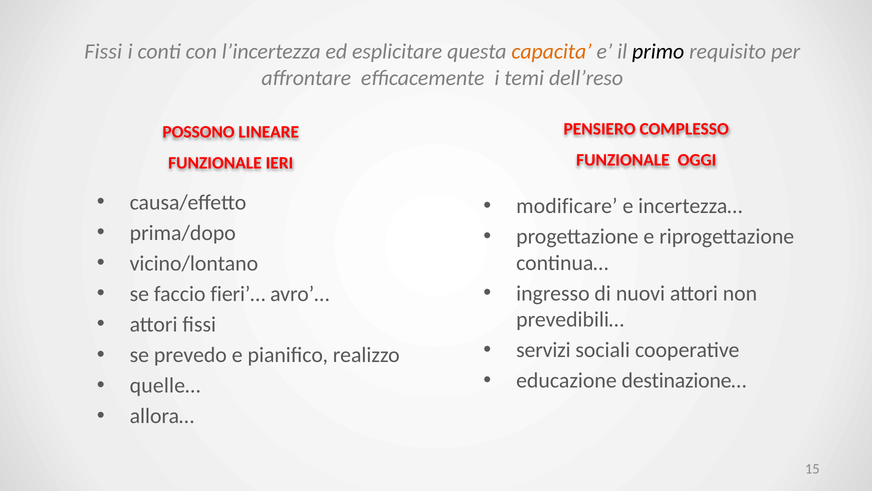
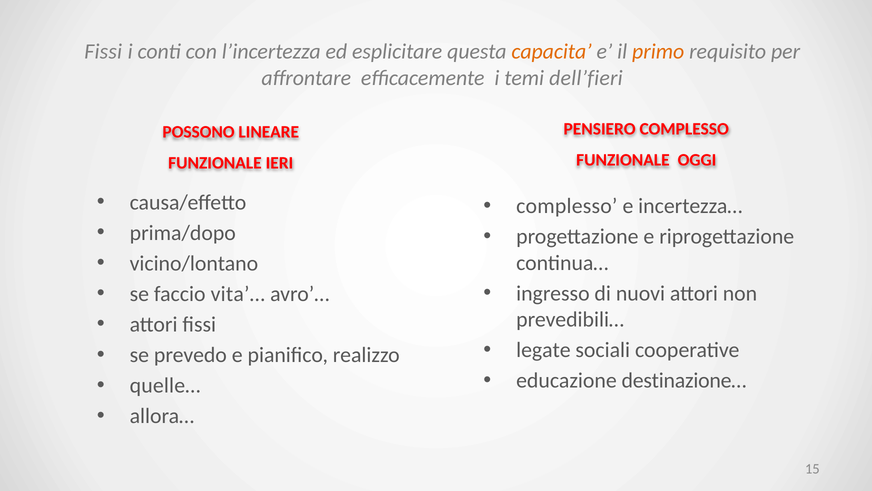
primo colour: black -> orange (658, 52)
dell’reso: dell’reso -> dell’fieri (586, 78)
modificare: modificare -> complesso (567, 206)
fieri’…: fieri’… -> vita’… (238, 294)
servizi: servizi -> legate (543, 350)
